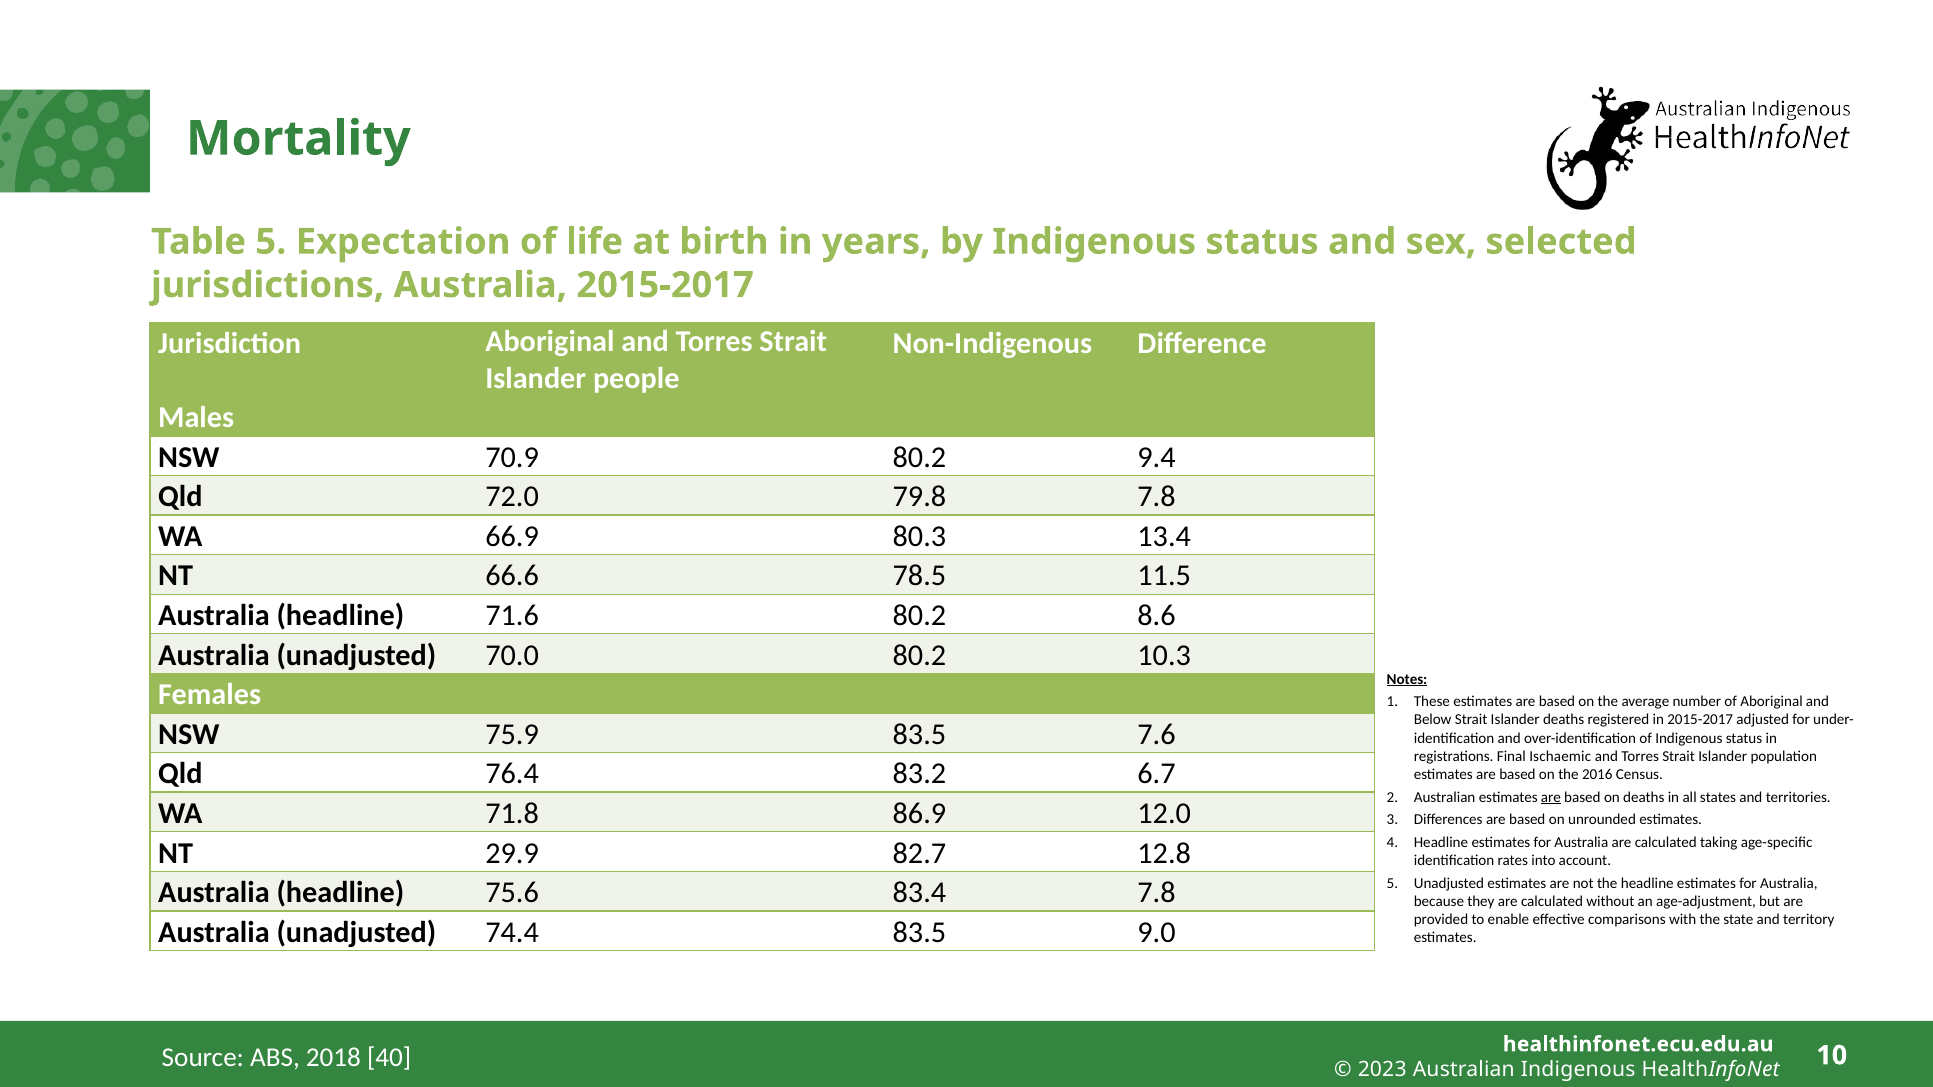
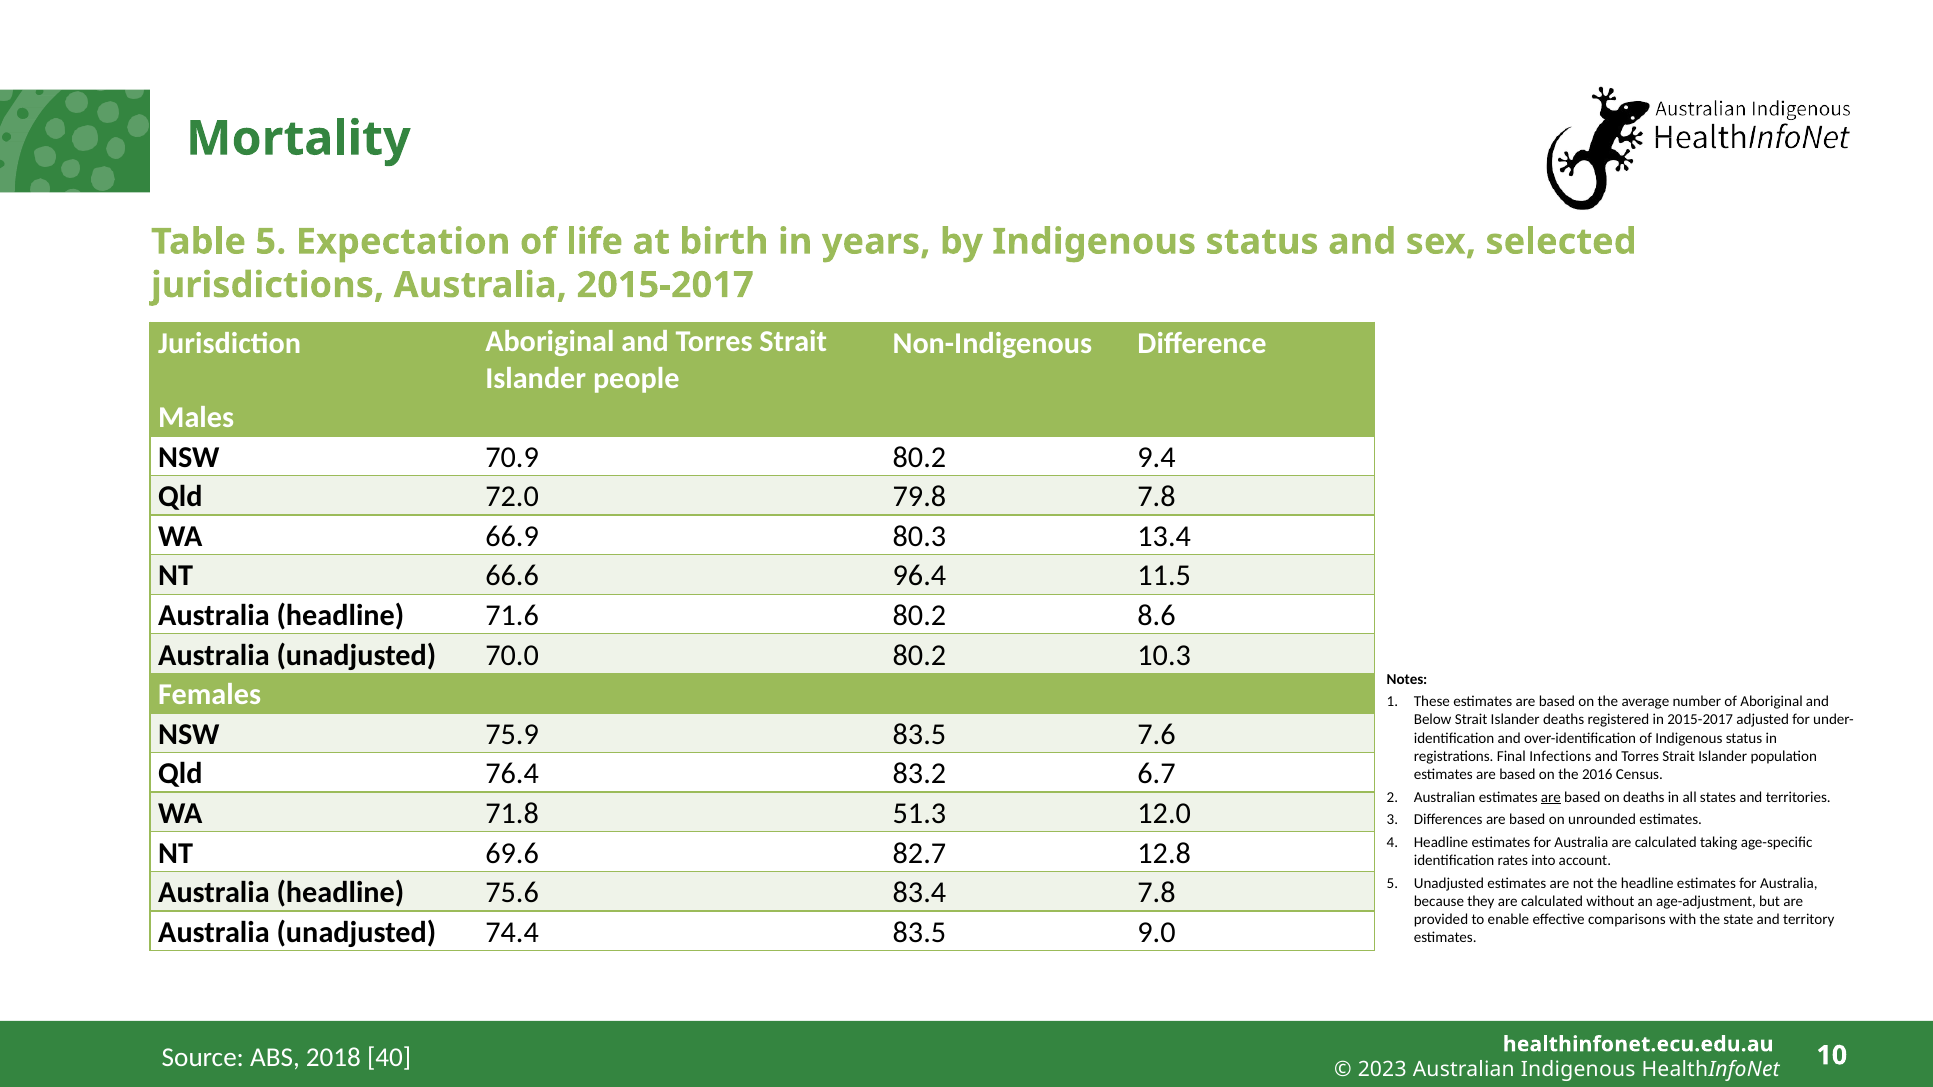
78.5: 78.5 -> 96.4 (919, 576)
Notes underline: present -> none (1407, 679)
Ischaemic: Ischaemic -> Infections (1560, 757)
86.9: 86.9 -> 51.3 (919, 814)
29.9: 29.9 -> 69.6 (512, 853)
